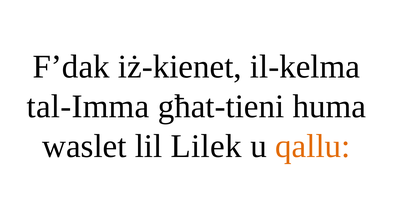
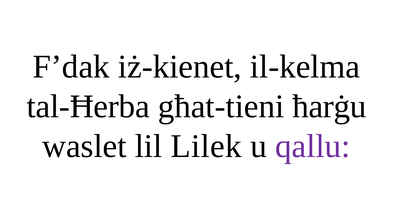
tal-Imma: tal-Imma -> tal-Ħerba (88, 106)
huma: huma -> ħarġu (329, 106)
qallu colour: orange -> purple (313, 146)
